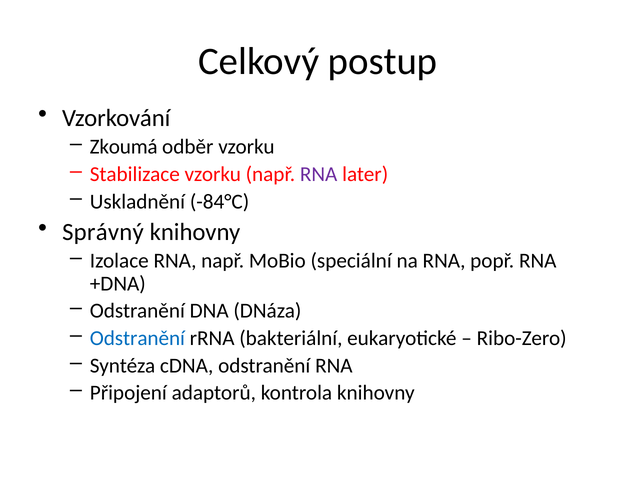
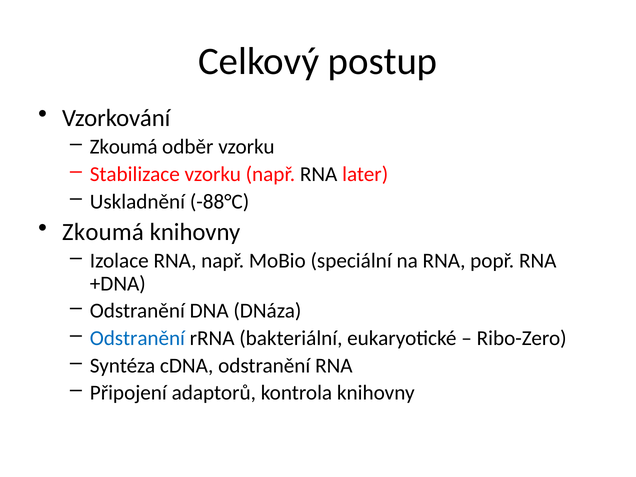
RNA colour: purple -> black (319, 174)
-84°C: -84°C -> -88°C (220, 202)
Správný: Správný -> Zkoumá (103, 232)
